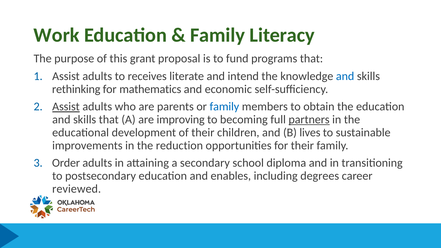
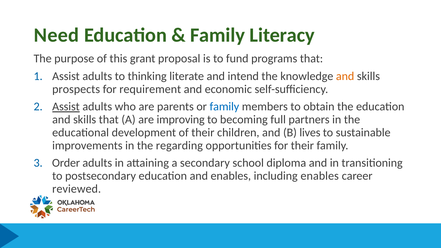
Work: Work -> Need (56, 35)
receives: receives -> thinking (147, 76)
and colour: blue -> orange (345, 76)
rethinking: rethinking -> prospects (76, 89)
mathematics: mathematics -> requirement (150, 89)
partners underline: present -> none (309, 120)
reduction: reduction -> regarding (179, 145)
including degrees: degrees -> enables (320, 176)
